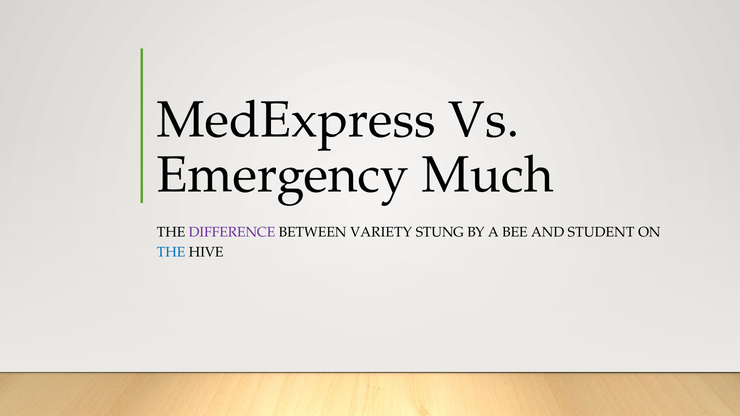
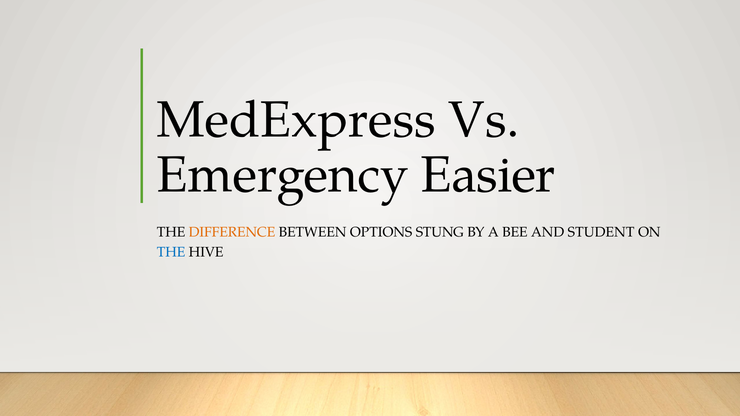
Much: Much -> Easier (488, 175)
DIFFERENCE colour: purple -> orange (232, 232)
VARIETY: VARIETY -> OPTIONS (381, 232)
